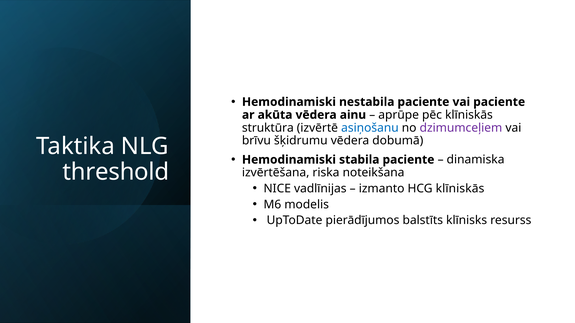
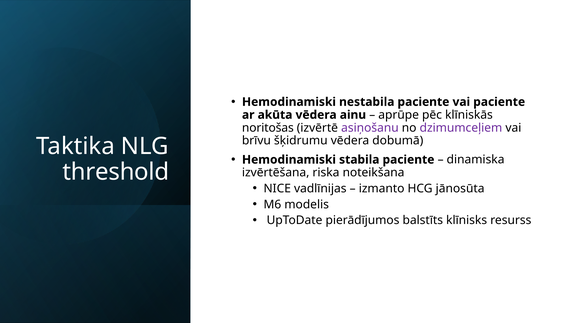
struktūra: struktūra -> noritošas (268, 128)
asiņošanu colour: blue -> purple (370, 128)
HCG klīniskās: klīniskās -> jānosūta (460, 189)
